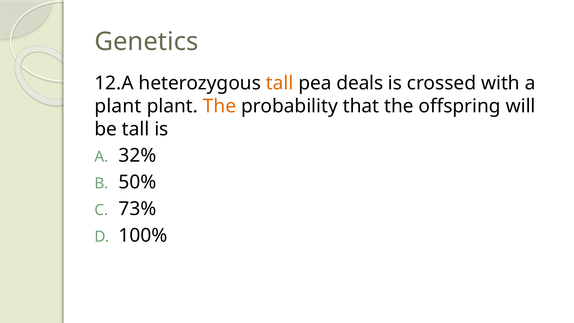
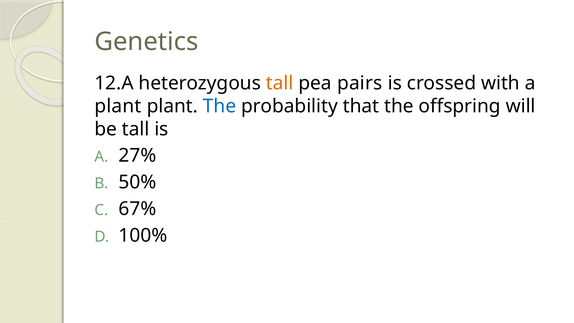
deals: deals -> pairs (360, 83)
The colour: orange -> blue (220, 106)
32%: 32% -> 27% (137, 156)
73%: 73% -> 67% (137, 209)
